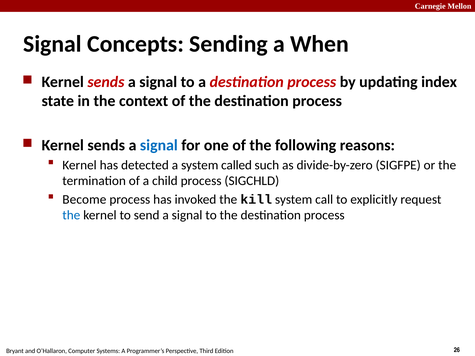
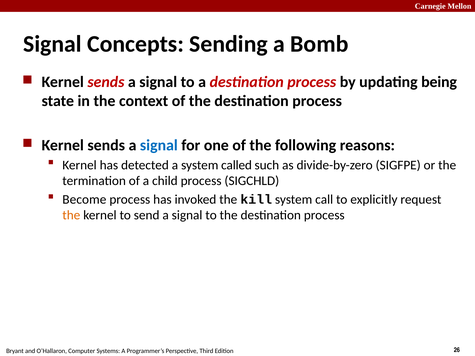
When: When -> Bomb (319, 44)
index: index -> being (439, 82)
the colour: blue -> orange (71, 215)
